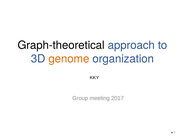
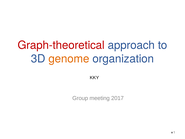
Graph-theoretical colour: black -> red (61, 45)
